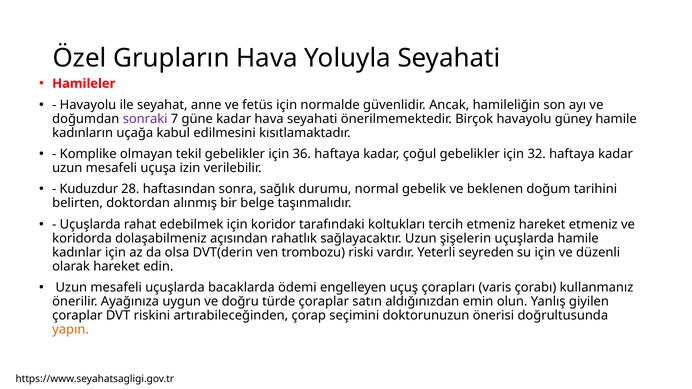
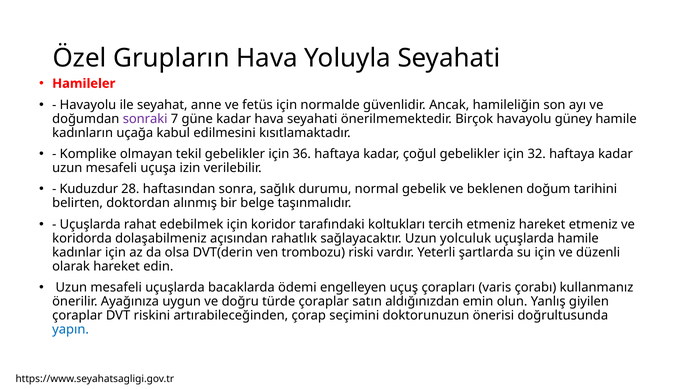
şişelerin: şişelerin -> yolculuk (466, 239)
seyreden: seyreden -> şartlarda (486, 253)
yapın colour: orange -> blue (71, 330)
